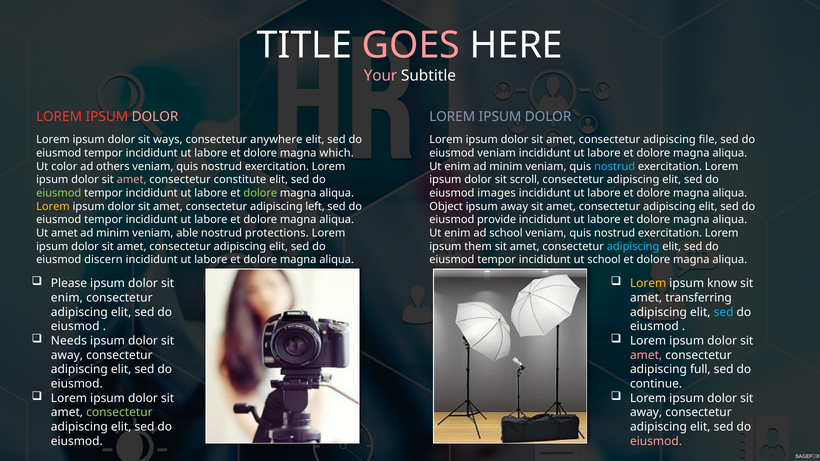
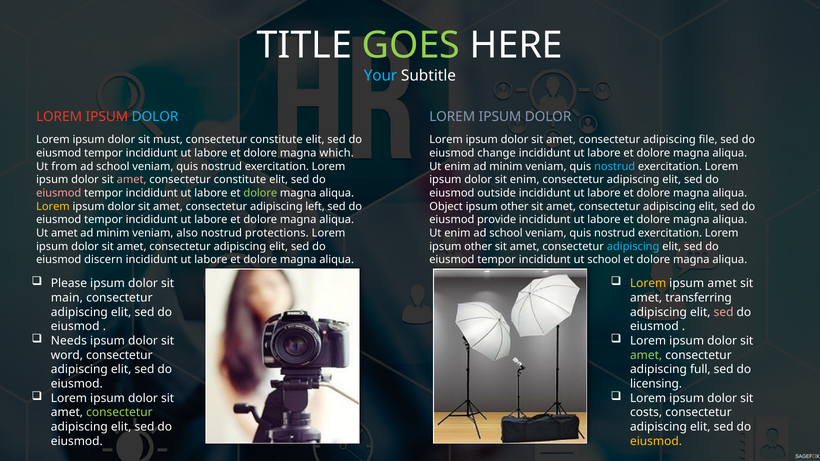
GOES colour: pink -> light green (411, 46)
Your colour: pink -> light blue (381, 76)
DOLOR colour: pink -> light blue (155, 117)
ways: ways -> must (168, 140)
anywhere: anywhere -> constitute (276, 140)
eiusmod veniam: veniam -> change (497, 153)
color: color -> from (64, 167)
others: others -> school (113, 167)
sit scroll: scroll -> enim (525, 180)
eiusmod colour: light green -> pink (59, 193)
images: images -> outside (497, 193)
away: away -> other (515, 207)
able: able -> also (187, 233)
them: them -> other (478, 247)
ipsum know: know -> amet (722, 284)
enim: enim -> main (67, 298)
sed colour: light blue -> pink (724, 312)
away: away -> word (67, 355)
amet colour: pink -> light green (646, 355)
continue: continue -> licensing (656, 384)
away: away -> costs (646, 413)
eiusmod colour: pink -> yellow (656, 441)
